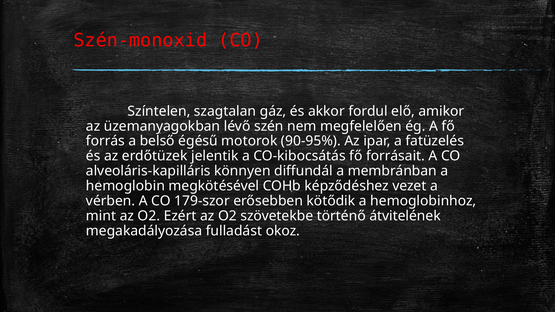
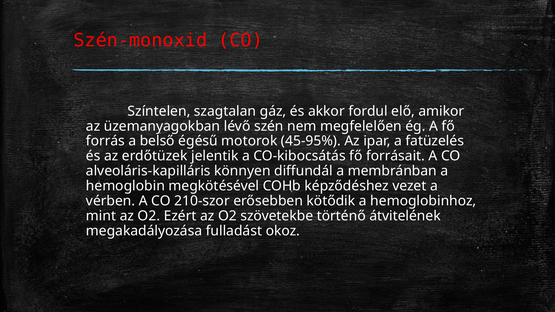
90-95%: 90-95% -> 45-95% (311, 141)
179-szor: 179-szor -> 210-szor (202, 201)
